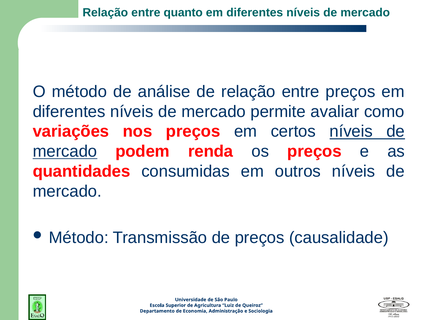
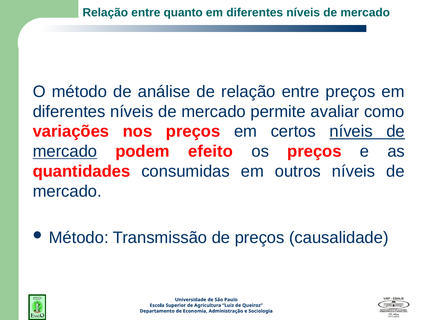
renda: renda -> efeito (211, 152)
